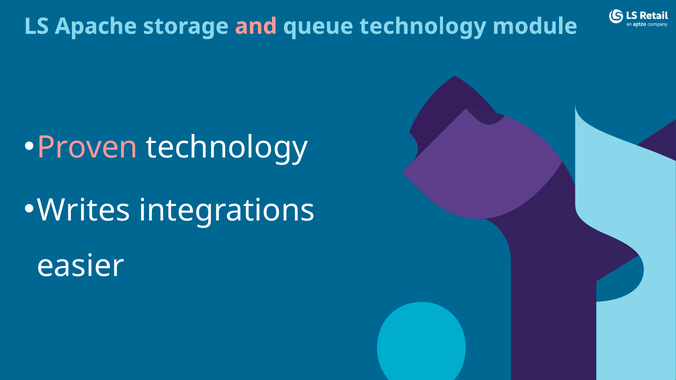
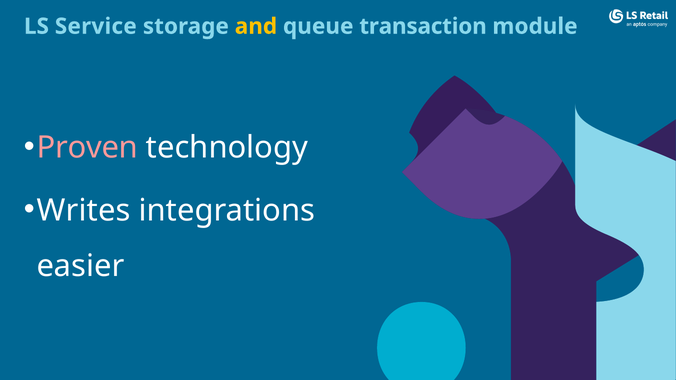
Apache: Apache -> Service (96, 26)
and colour: pink -> yellow (256, 26)
queue technology: technology -> transaction (423, 26)
